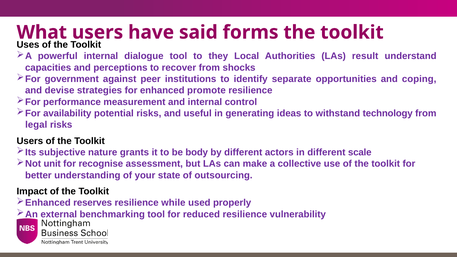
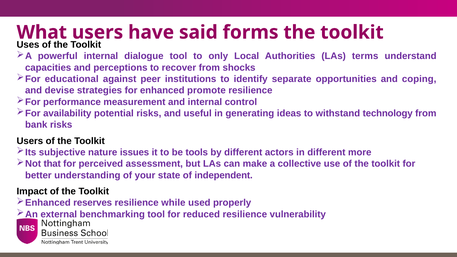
they: they -> only (218, 56)
result: result -> terms (365, 56)
government: government -> educational (72, 79)
legal: legal -> bank (36, 125)
grants: grants -> issues (135, 152)
body: body -> tools (197, 152)
scale: scale -> more (360, 152)
unit: unit -> that (52, 164)
recognise: recognise -> perceived (101, 164)
outsourcing: outsourcing -> independent (224, 175)
